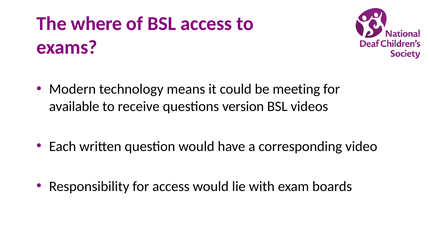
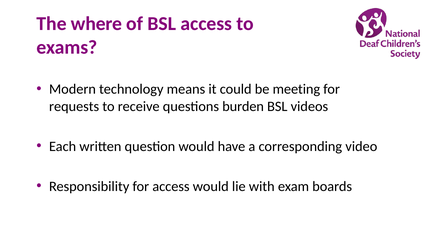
available: available -> requests (74, 106)
version: version -> burden (243, 106)
